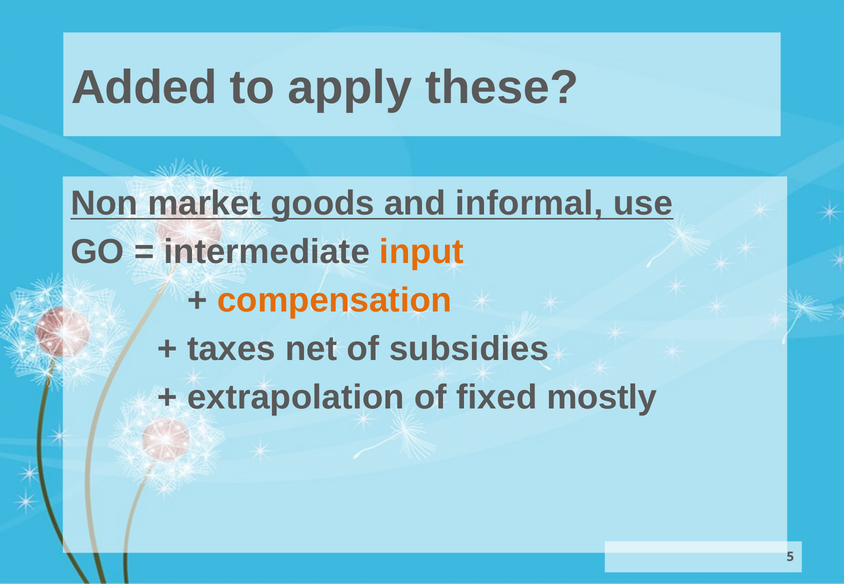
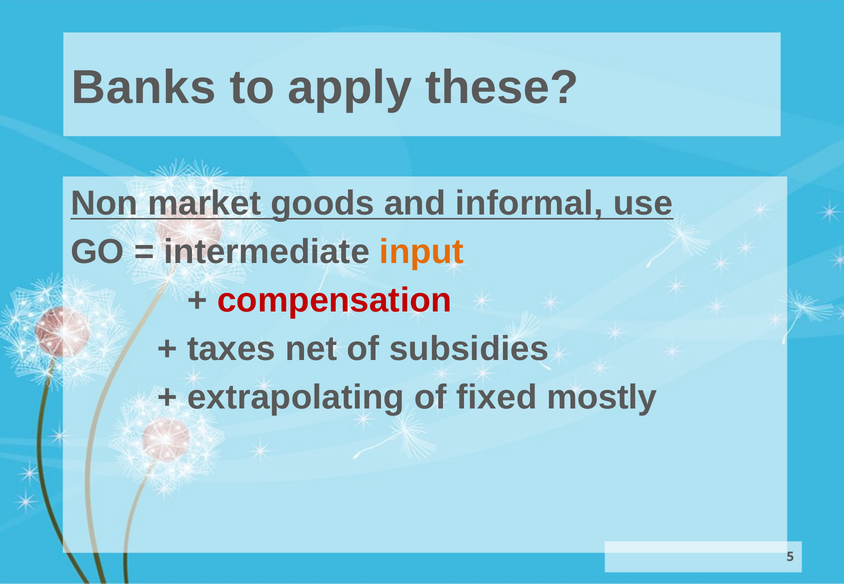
Added: Added -> Banks (144, 88)
compensation colour: orange -> red (335, 301)
extrapolation: extrapolation -> extrapolating (296, 398)
